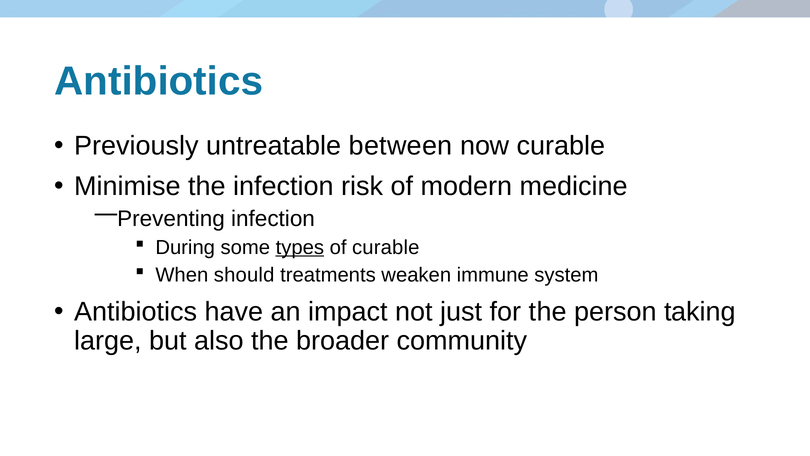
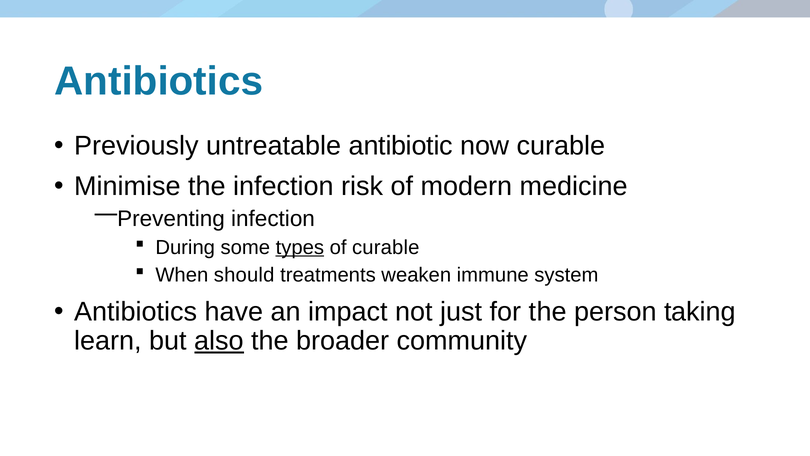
between: between -> antibiotic (401, 146)
large: large -> learn (108, 341)
also underline: none -> present (219, 341)
